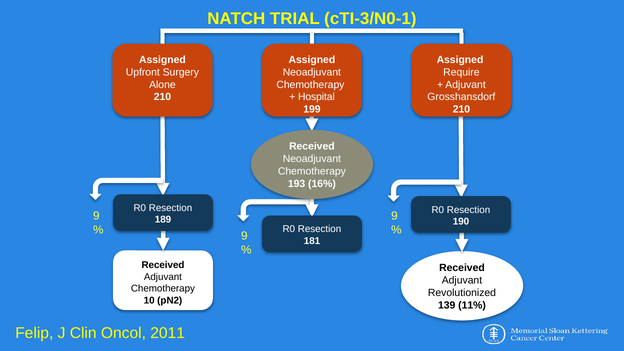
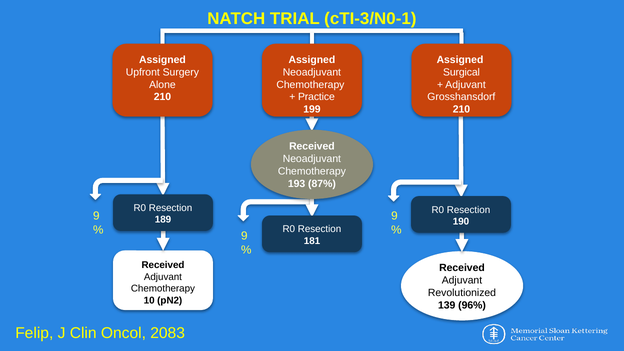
Require: Require -> Surgical (461, 72)
Hospital: Hospital -> Practice (316, 97)
16%: 16% -> 87% (322, 184)
11%: 11% -> 96% (472, 305)
2011: 2011 -> 2083 (168, 334)
